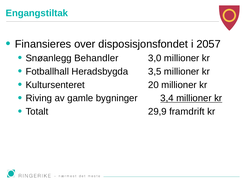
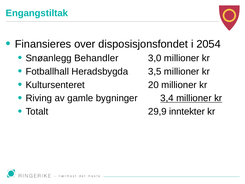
2057: 2057 -> 2054 (209, 44)
framdrift: framdrift -> inntekter (187, 111)
